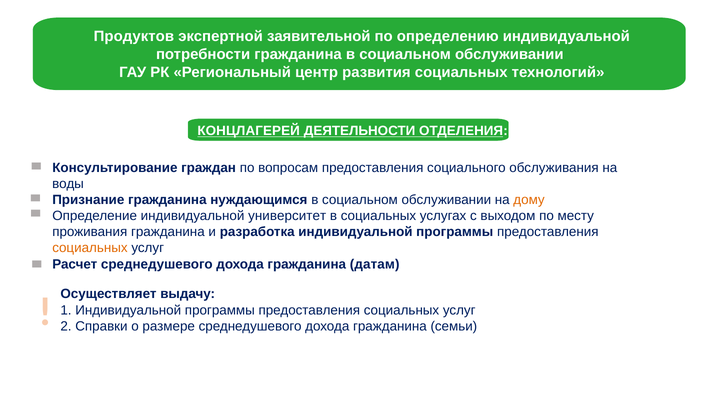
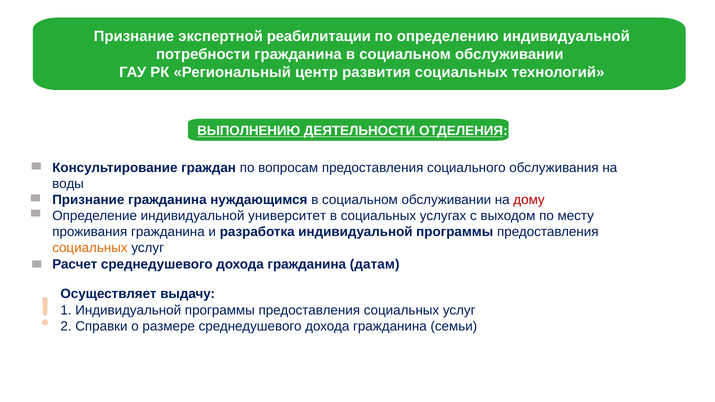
Продуктов: Продуктов -> Признание (134, 37)
заявительной: заявительной -> реабилитации (319, 37)
КОНЦЛАГЕРЕЙ: КОНЦЛАГЕРЕЙ -> ВЫПОЛНЕНИЮ (249, 131)
дому colour: orange -> red (529, 200)
